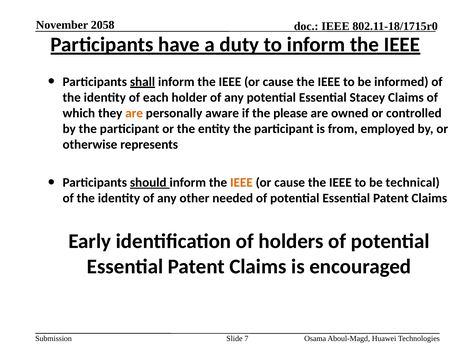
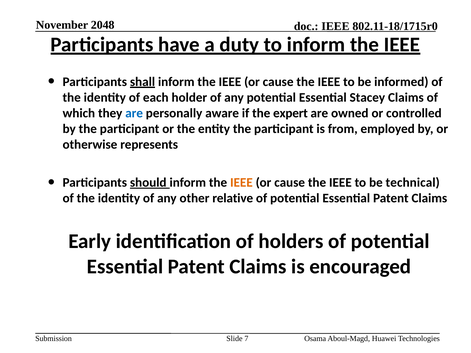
2058: 2058 -> 2048 (103, 25)
are colour: orange -> blue (134, 113)
please: please -> expert (290, 113)
needed: needed -> relative (233, 198)
